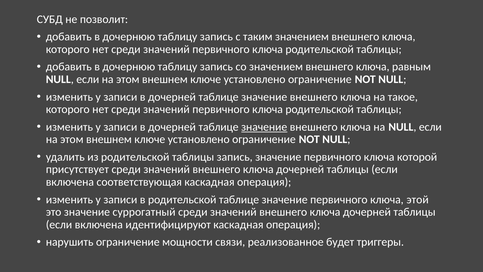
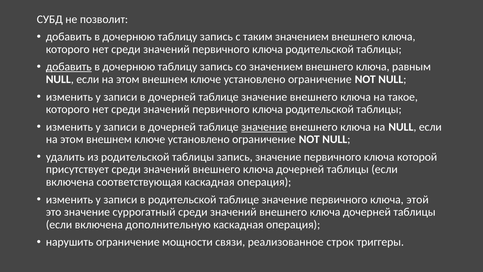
добавить underline: none -> present (69, 67)
идентифицируют: идентифицируют -> дополнительную (168, 224)
будет: будет -> строк (340, 242)
